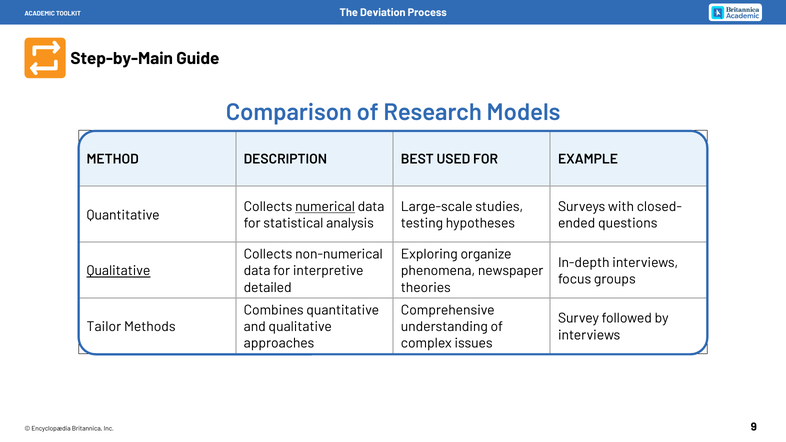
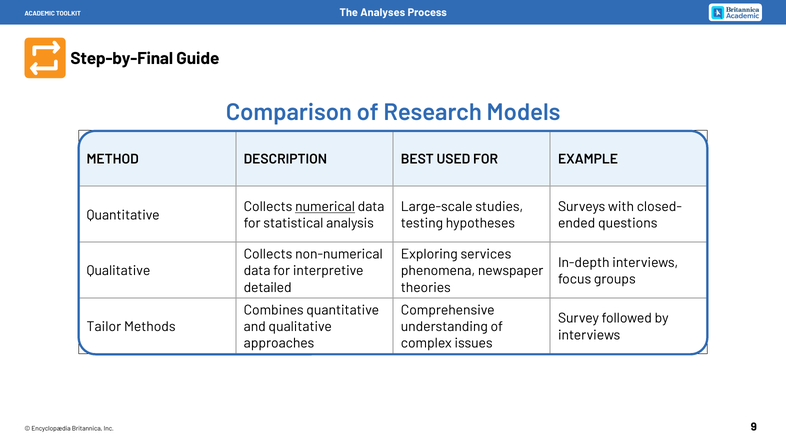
Deviation: Deviation -> Analyses (383, 13)
Step-by-Main: Step-by-Main -> Step-by-Final (122, 58)
organize: organize -> services (486, 254)
Qualitative underline: present -> none (118, 271)
